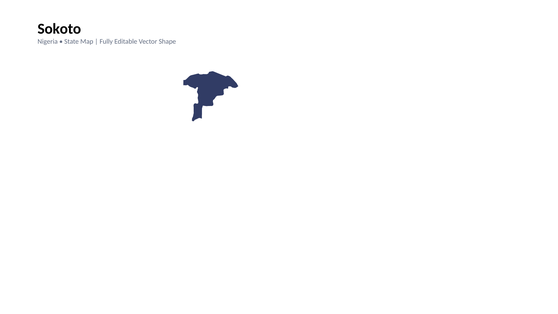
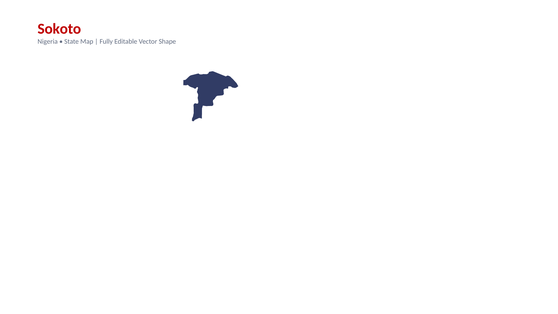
Sokoto colour: black -> red (59, 29)
